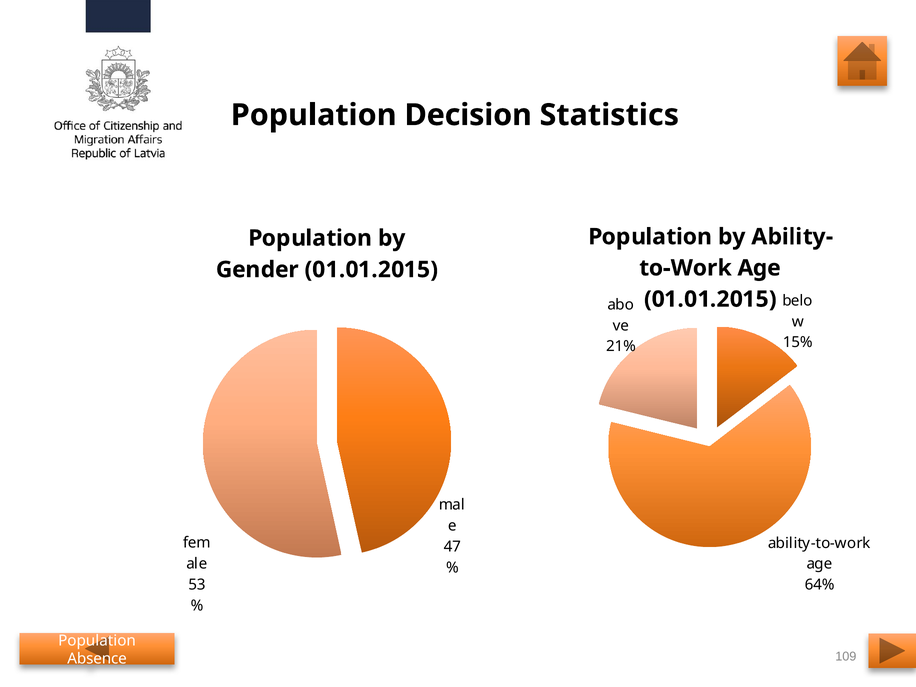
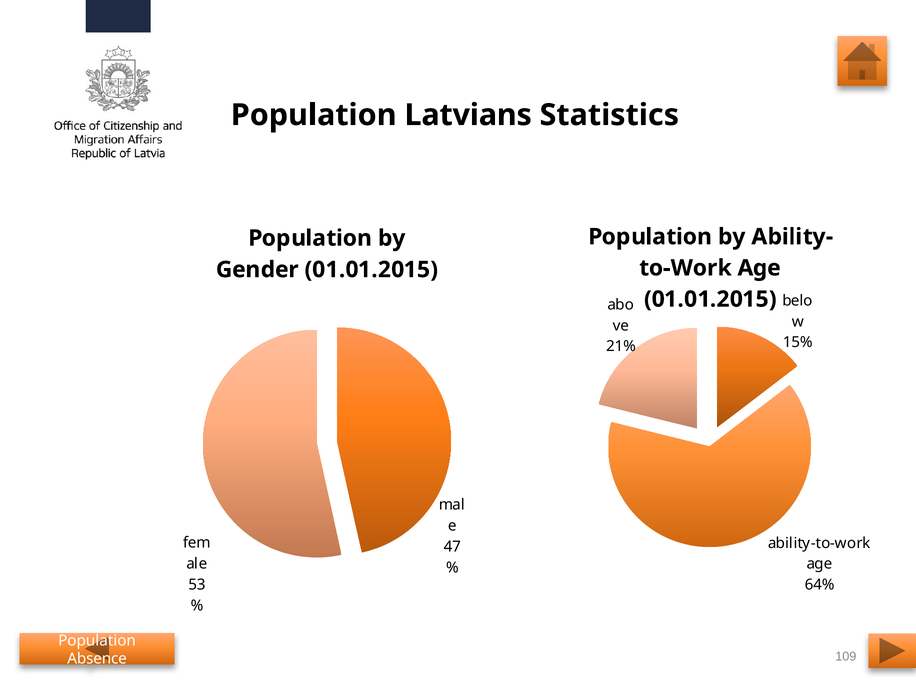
Decision: Decision -> Latvians (468, 115)
